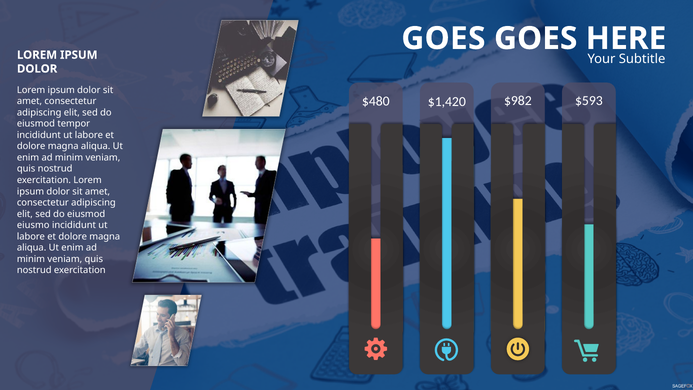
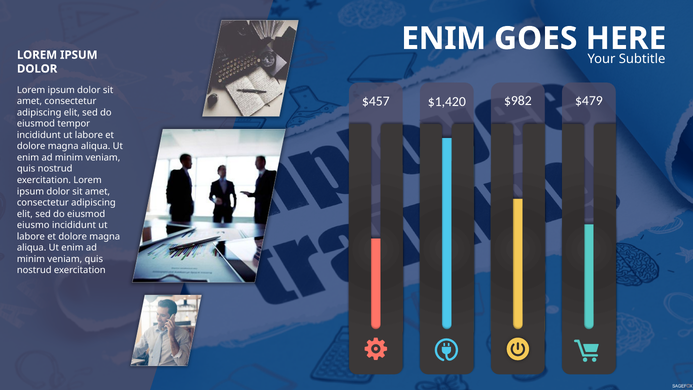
GOES: GOES -> ENIM (444, 38)
$480: $480 -> $457 (376, 101)
$593: $593 -> $479 (589, 101)
